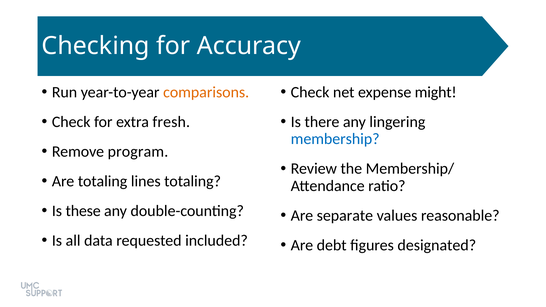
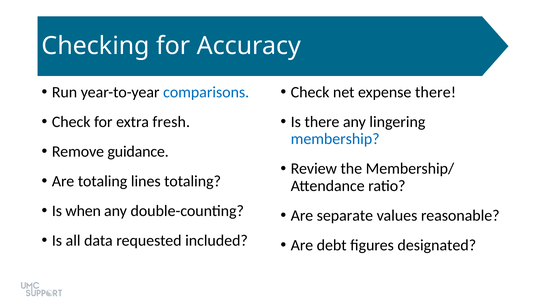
comparisons colour: orange -> blue (206, 92)
expense might: might -> there (436, 92)
program: program -> guidance (138, 152)
these: these -> when (83, 211)
